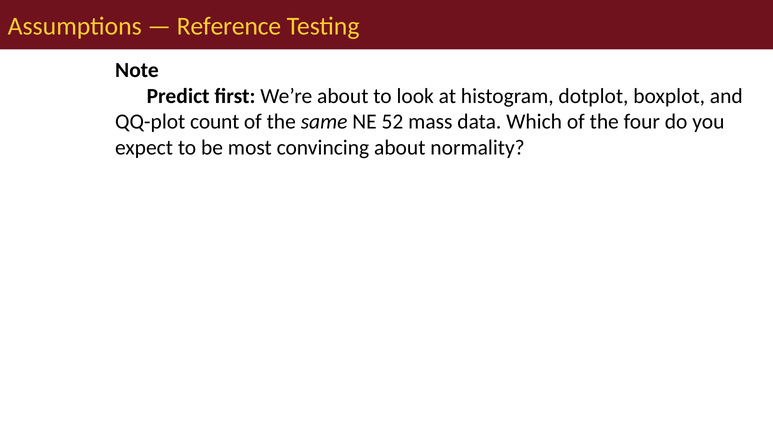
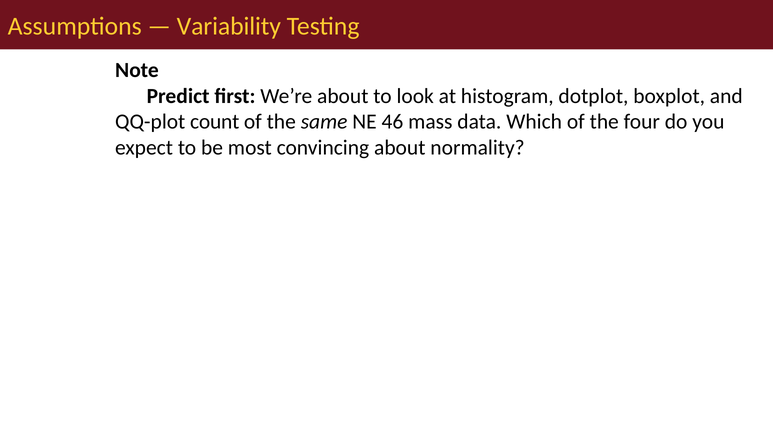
Reference: Reference -> Variability (229, 26)
52: 52 -> 46 (392, 122)
